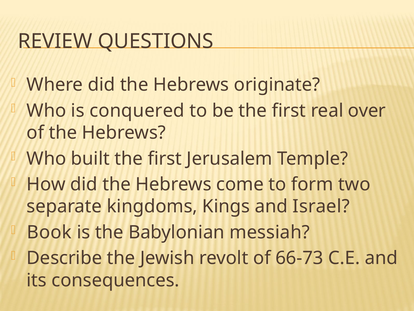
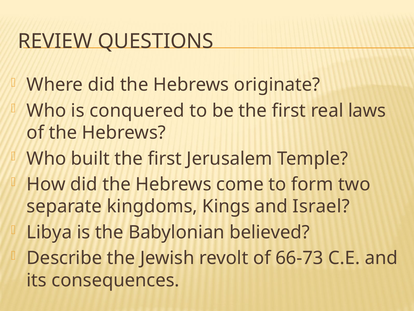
over: over -> laws (367, 111)
Book: Book -> Libya (49, 232)
messiah: messiah -> believed (270, 232)
